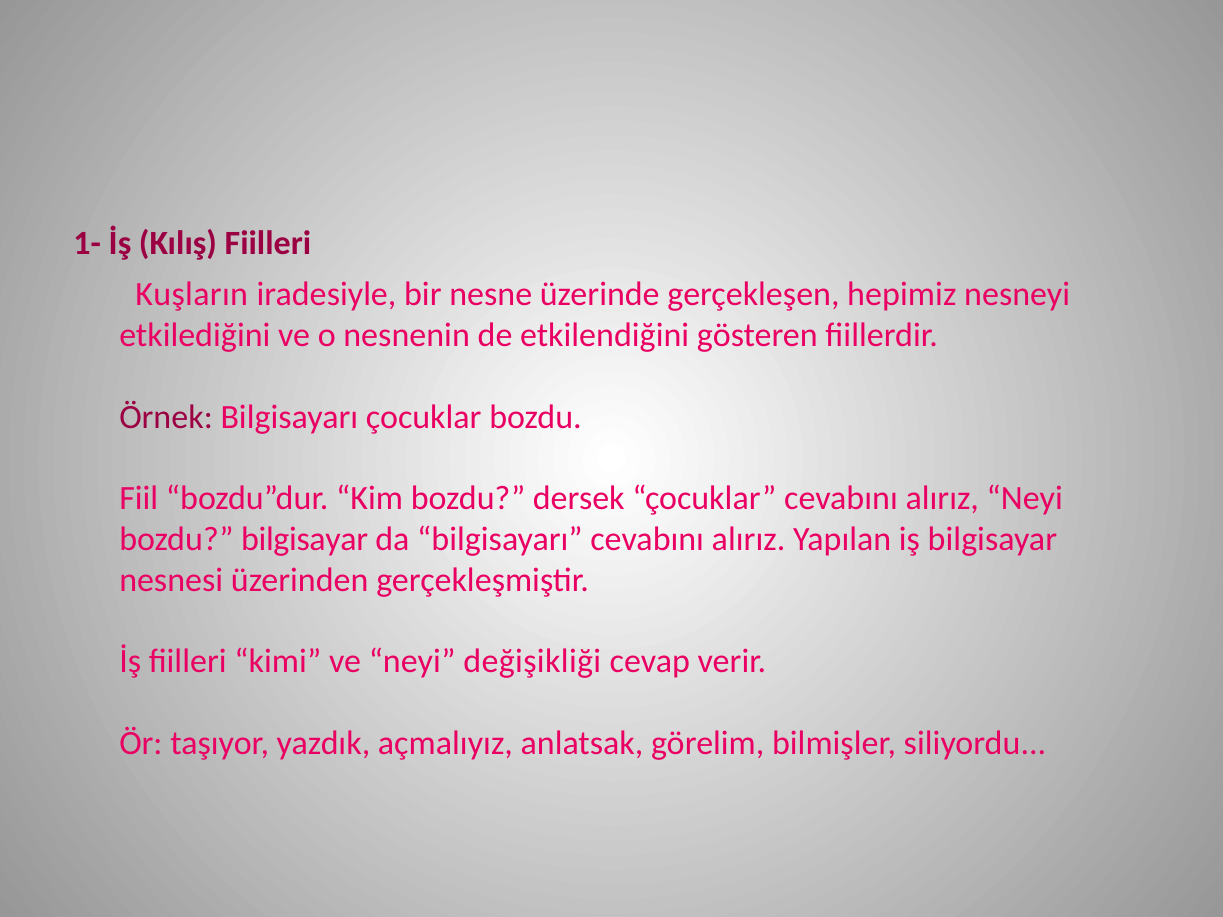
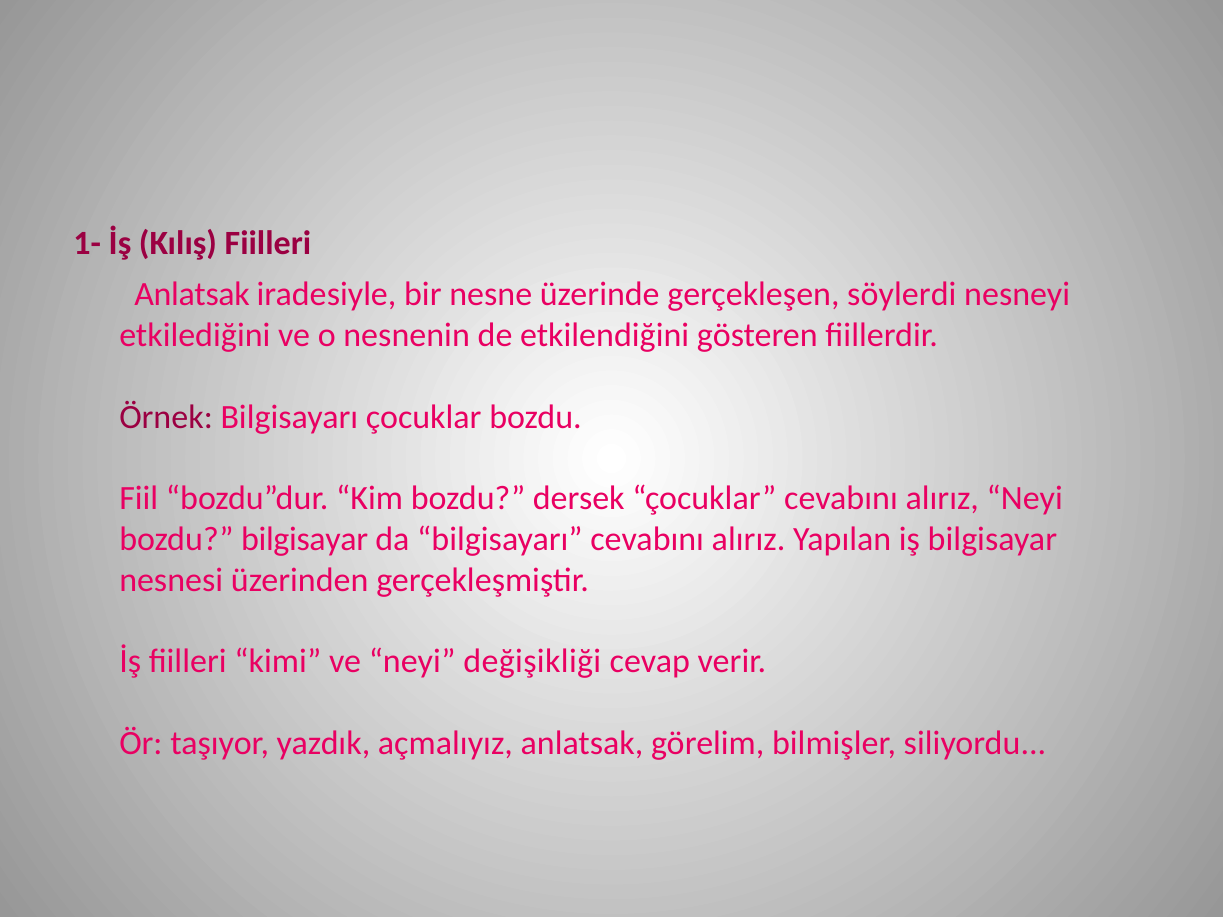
Kuşların: Kuşların -> Anlatsak (192, 295)
hepimiz: hepimiz -> söylerdi (902, 295)
